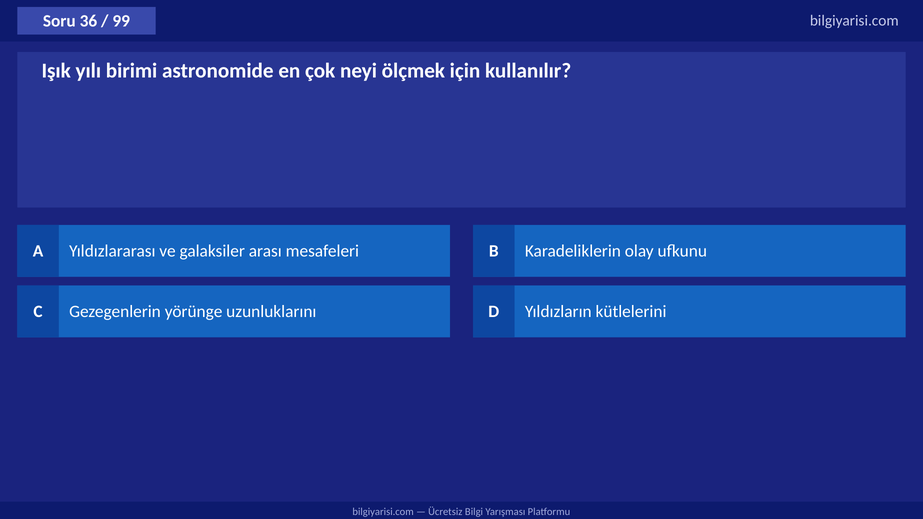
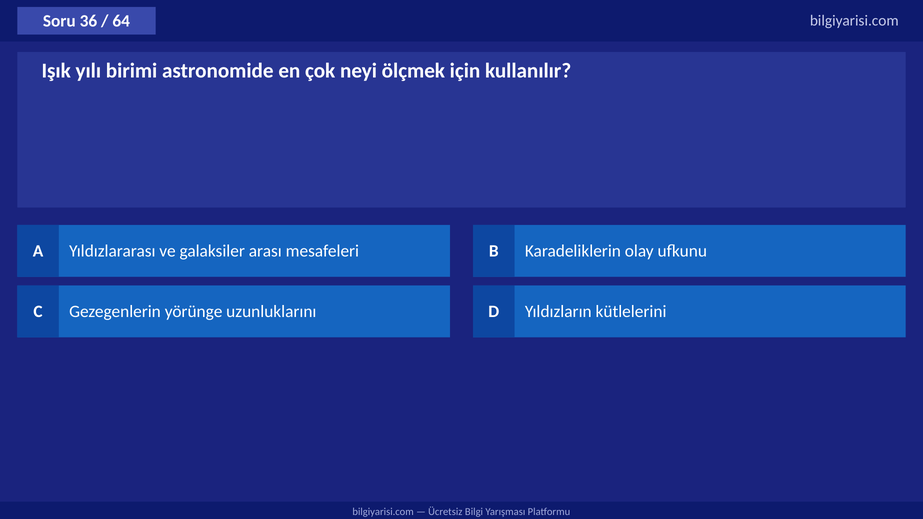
99: 99 -> 64 (121, 21)
